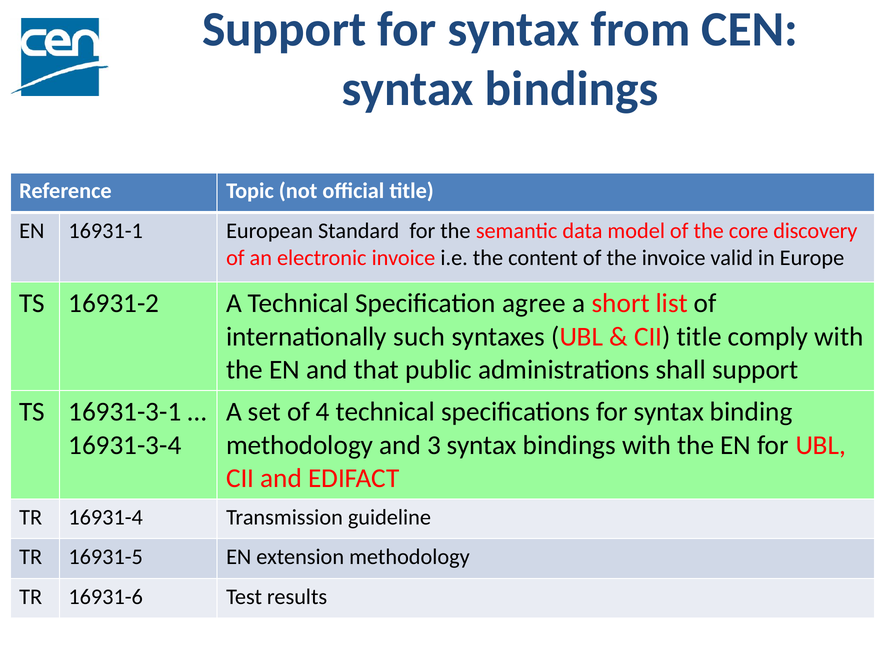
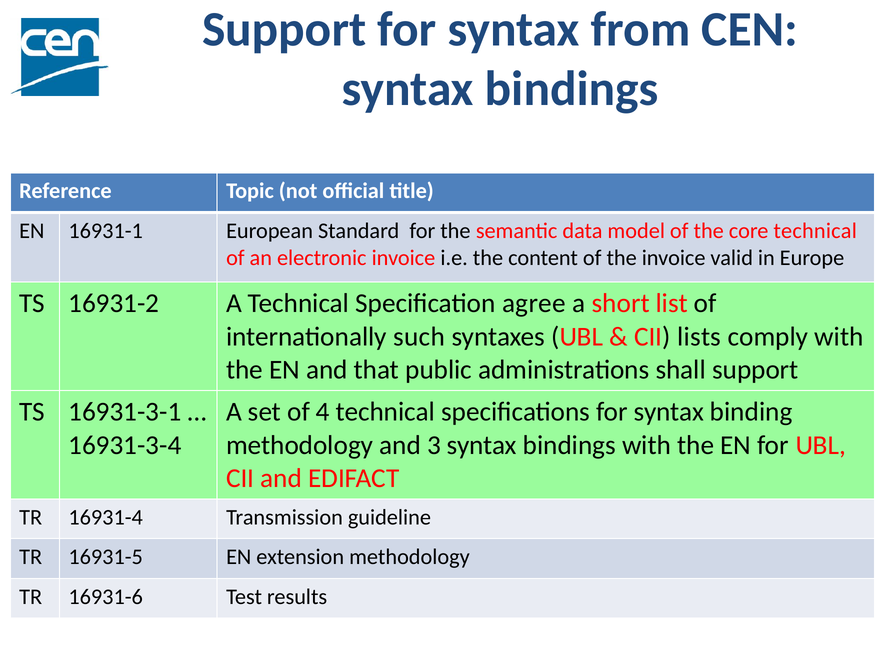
core discovery: discovery -> technical (815, 231)
CII title: title -> lists (699, 337)
